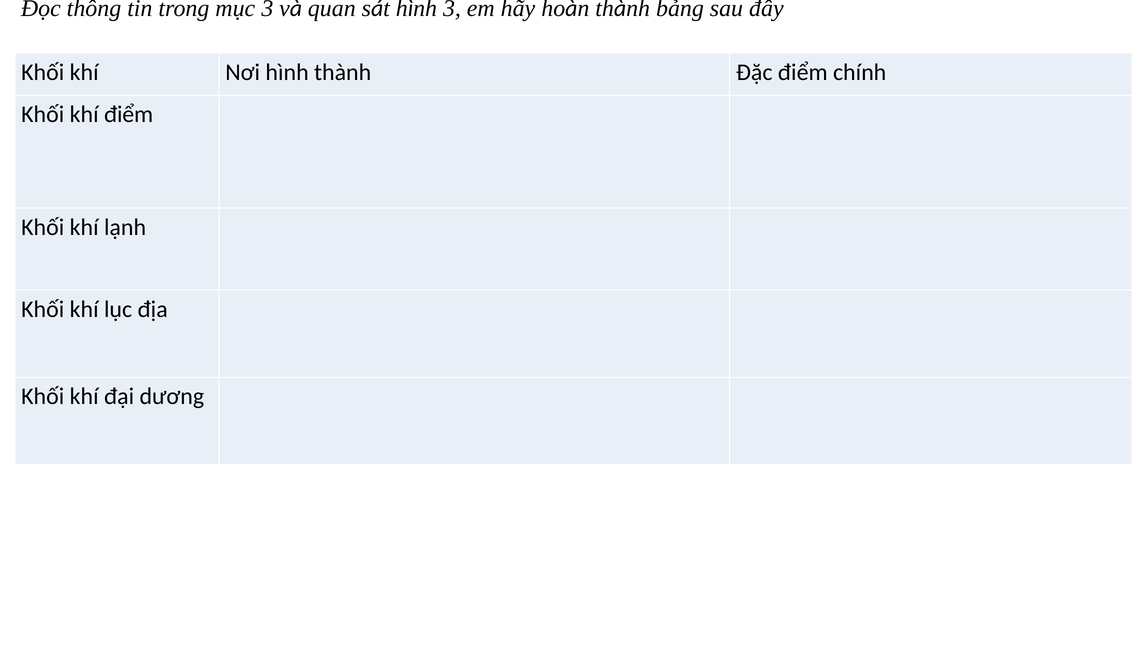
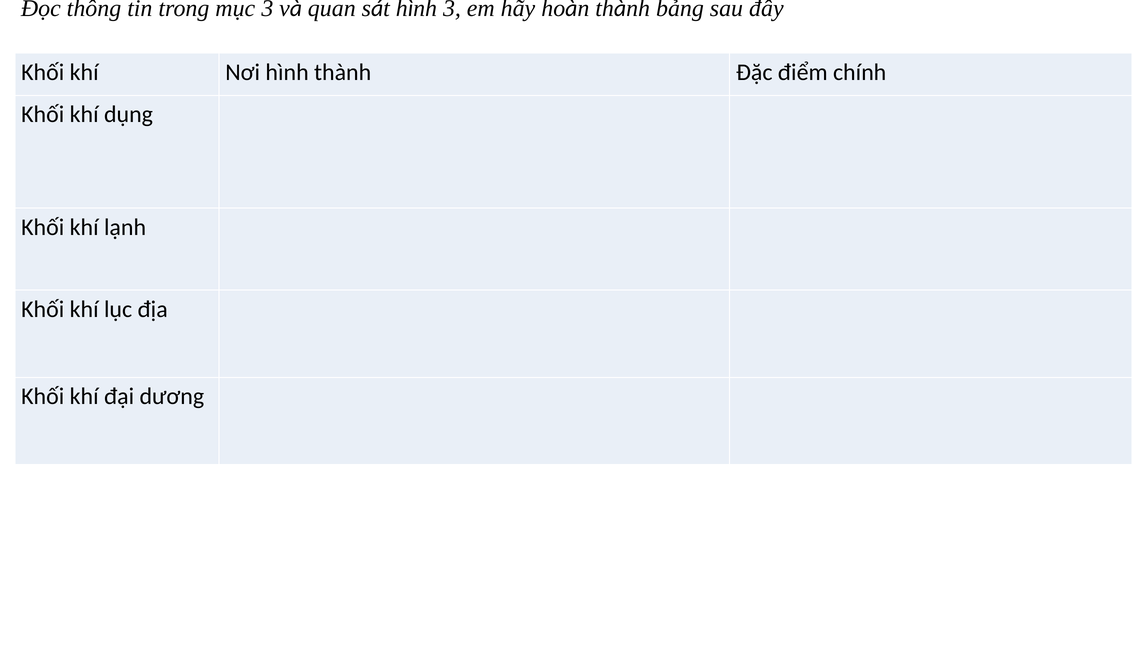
khí điểm: điểm -> dụng (128, 115)
